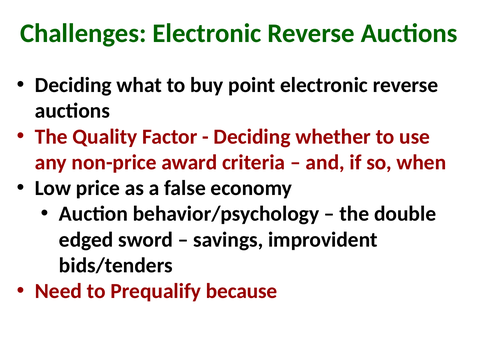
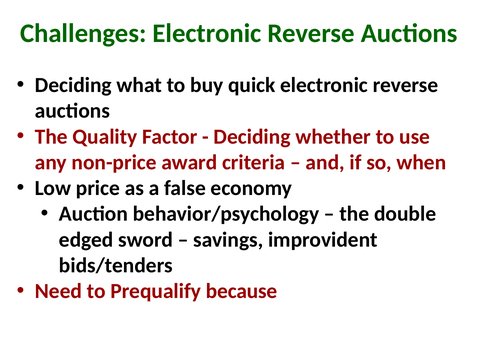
point: point -> quick (252, 85)
